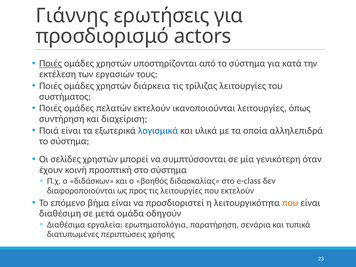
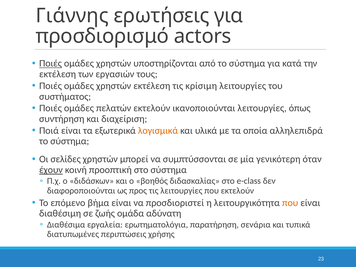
χρηστών διάρκεια: διάρκεια -> εκτέλεση (152, 86)
τρίλιζας: τρίλιζας -> κρίσιμη (201, 86)
λογισμικά colour: blue -> orange (158, 131)
έχουν underline: none -> present (51, 170)
μετά: μετά -> ζωής (105, 213)
οδηγούν: οδηγούν -> αδύνατη (164, 213)
